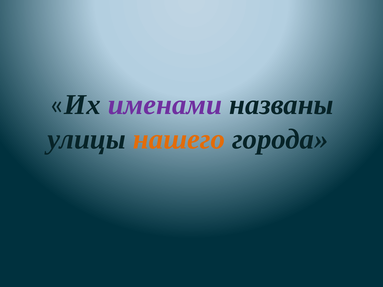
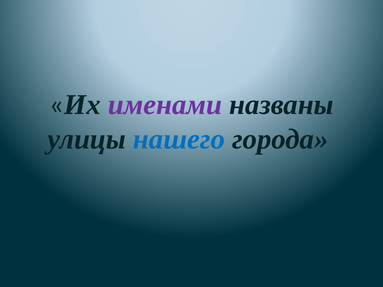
нашего colour: orange -> blue (179, 139)
